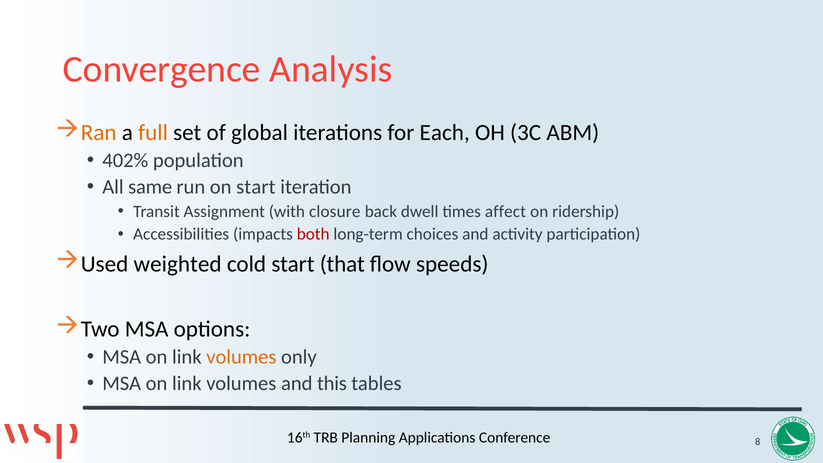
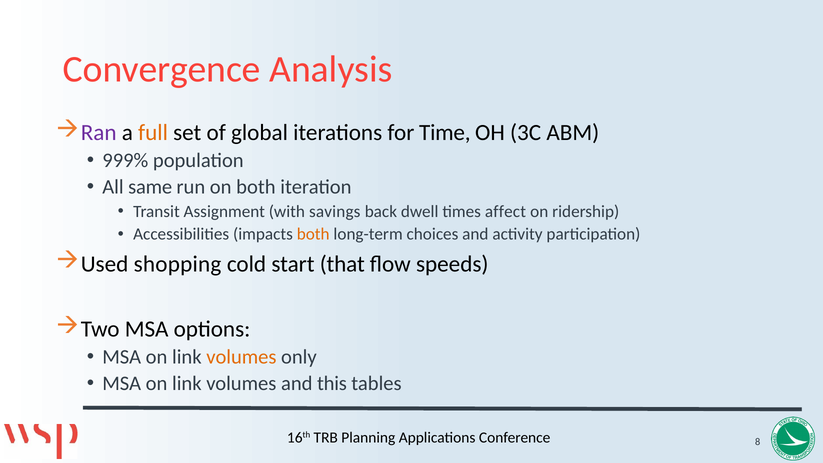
Ran colour: orange -> purple (99, 133)
Each: Each -> Time (445, 133)
402%: 402% -> 999% (125, 160)
on start: start -> both (256, 187)
closure: closure -> savings (335, 211)
both colour: red -> orange (313, 234)
weighted: weighted -> shopping (178, 264)
